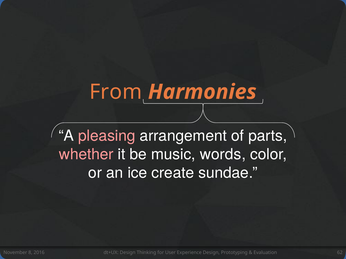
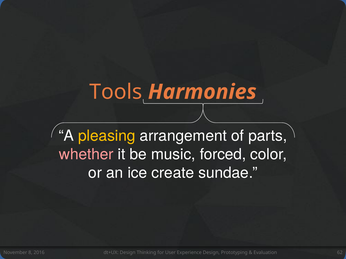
From: From -> Tools (116, 92)
pleasing colour: pink -> yellow (107, 136)
words: words -> forced (223, 155)
